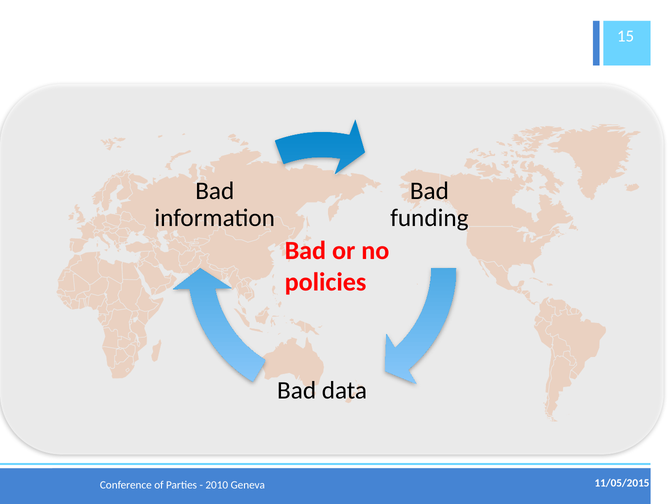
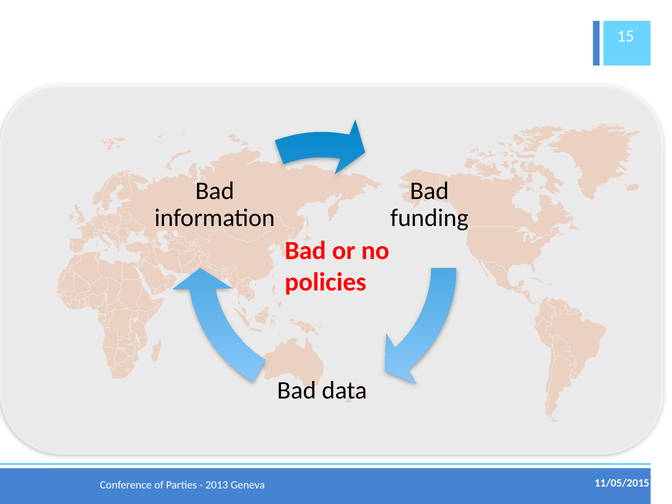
2010: 2010 -> 2013 (217, 485)
